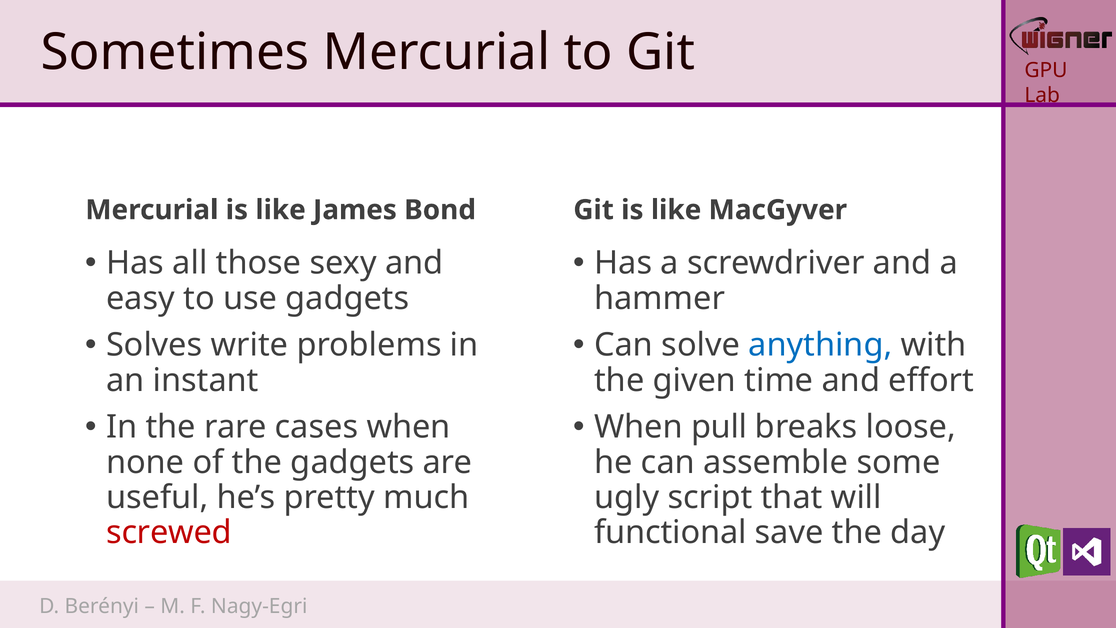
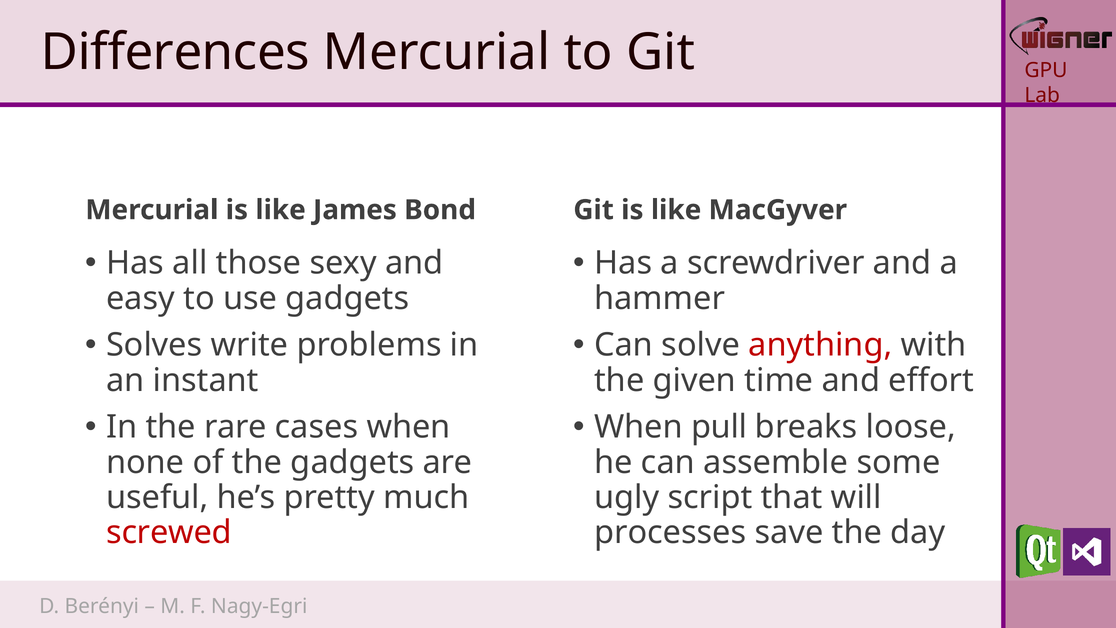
Sometimes: Sometimes -> Differences (175, 52)
anything colour: blue -> red (820, 345)
functional: functional -> processes (670, 532)
